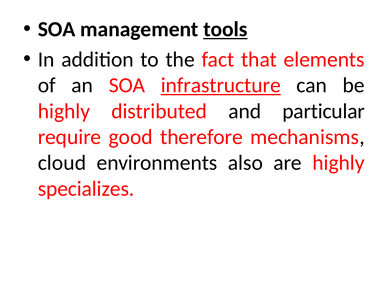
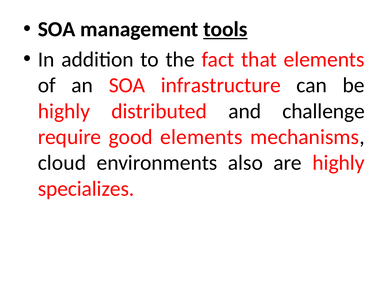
infrastructure underline: present -> none (221, 85)
particular: particular -> challenge (324, 111)
good therefore: therefore -> elements (201, 137)
